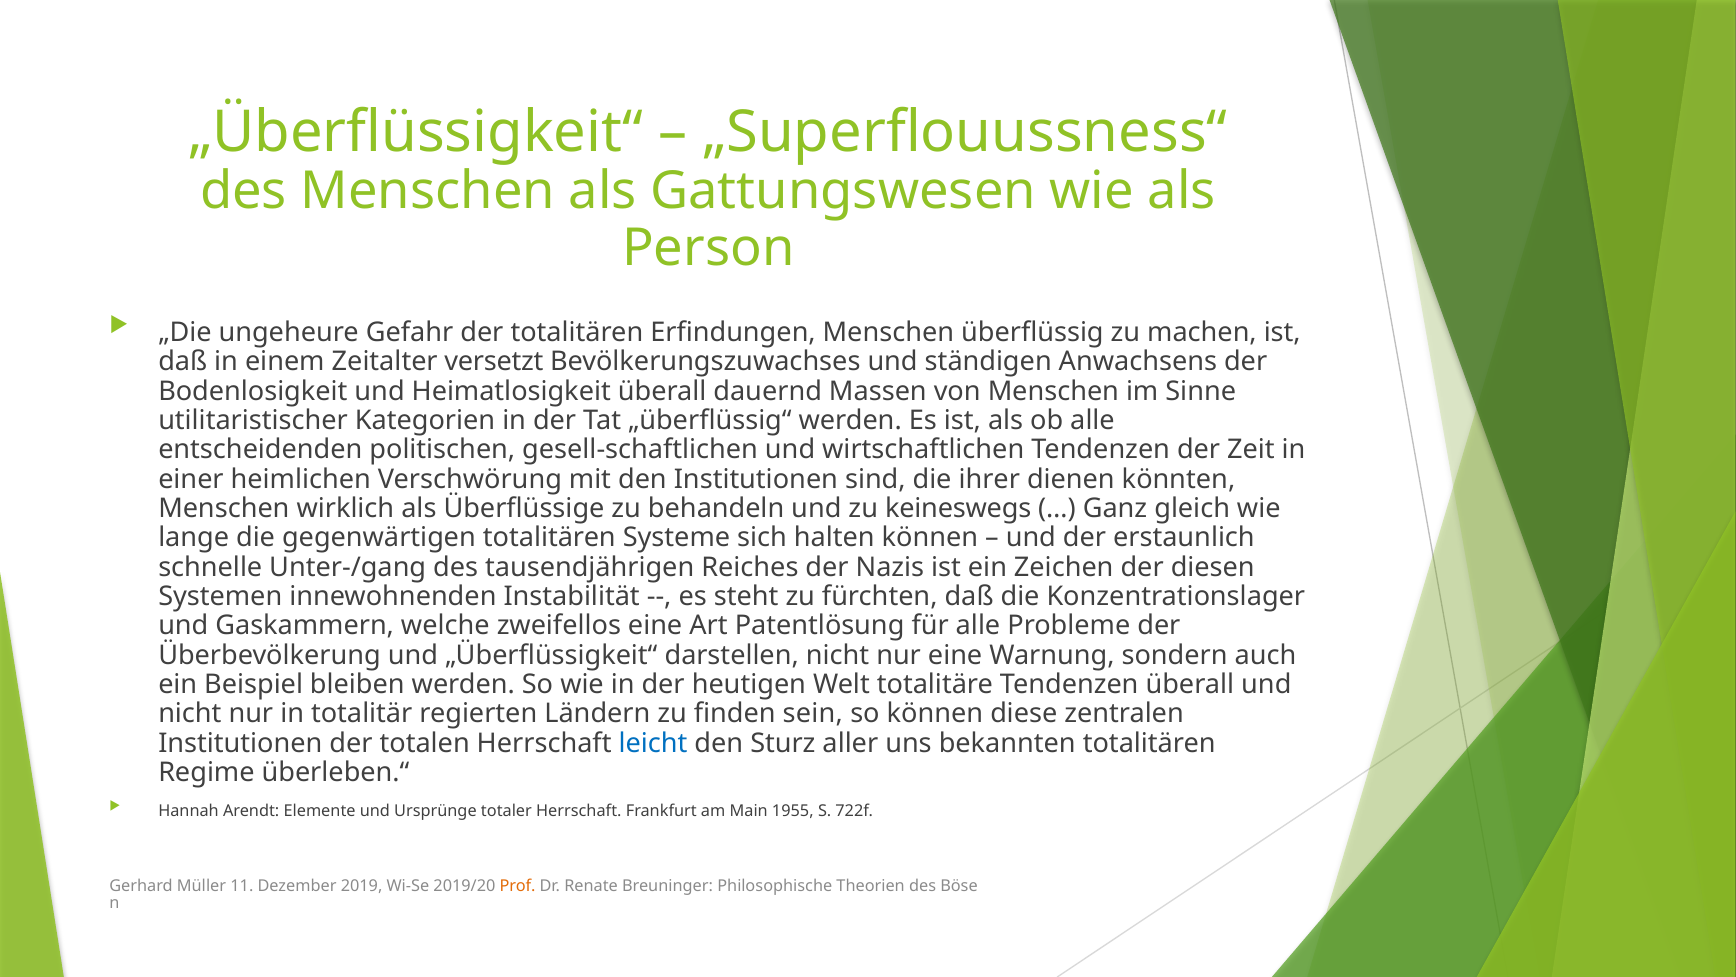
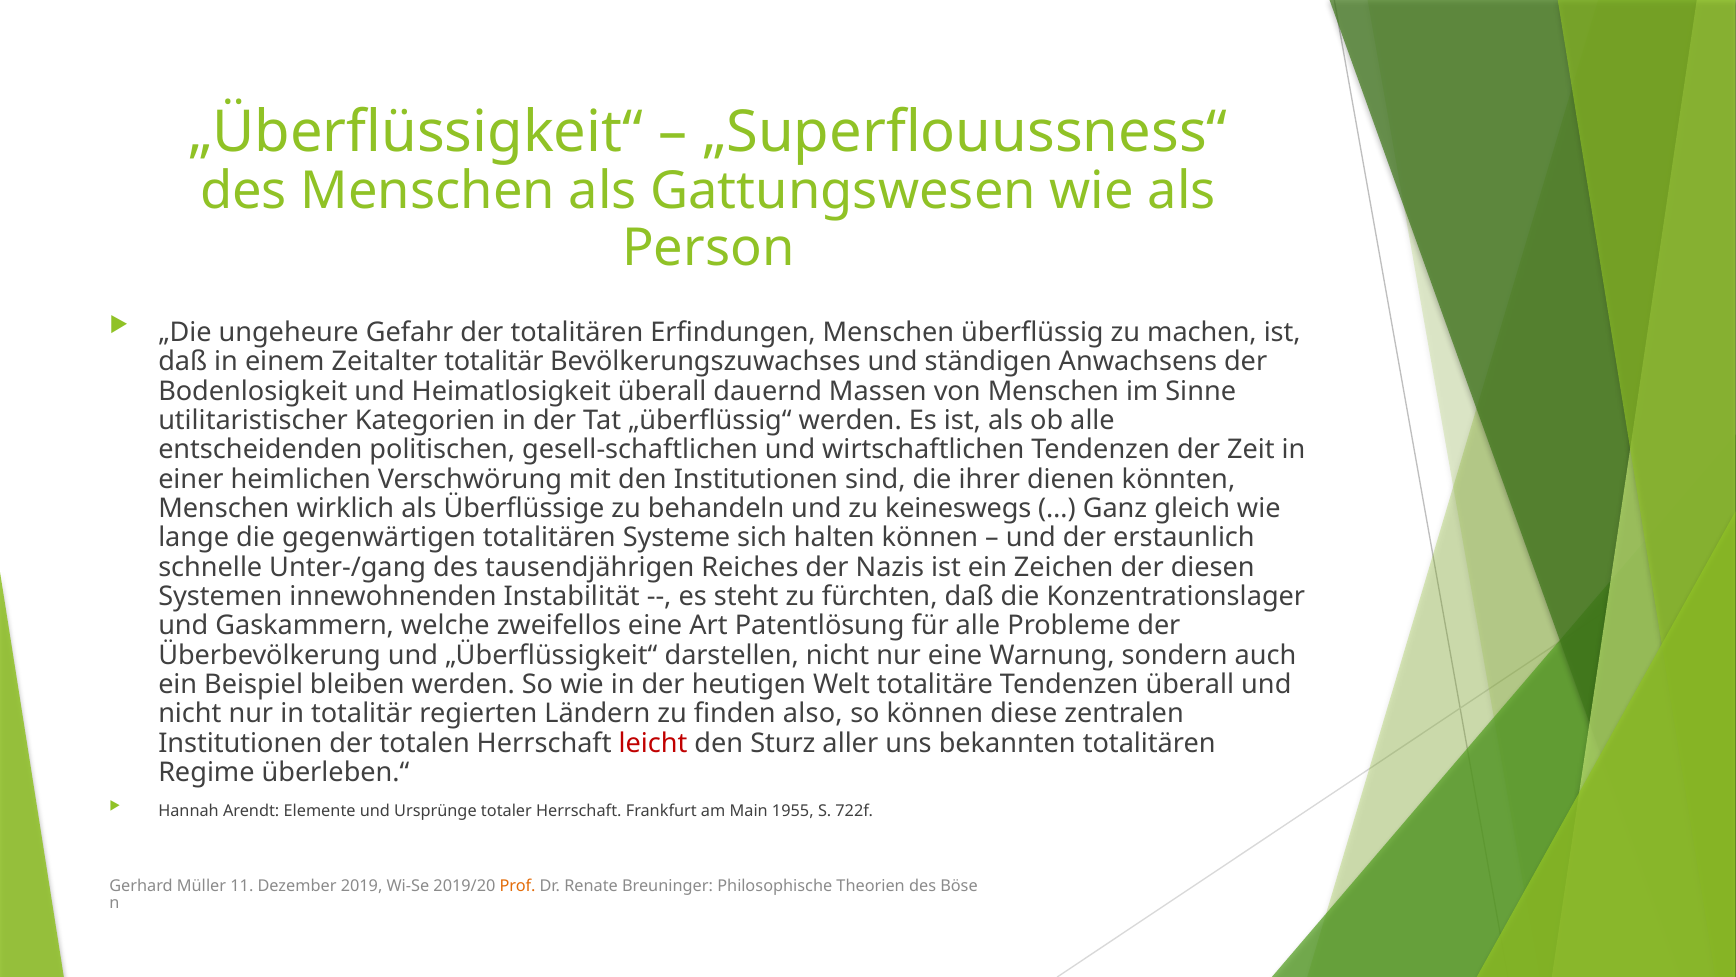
Zeitalter versetzt: versetzt -> totalitär (494, 362)
sein: sein -> also (813, 714)
leicht colour: blue -> red (653, 743)
